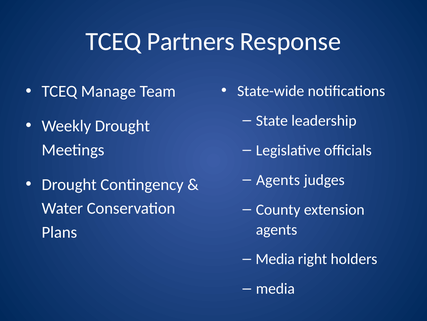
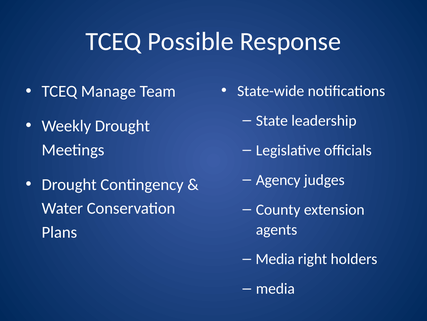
Partners: Partners -> Possible (191, 41)
Agents: Agents -> Agency (278, 180)
